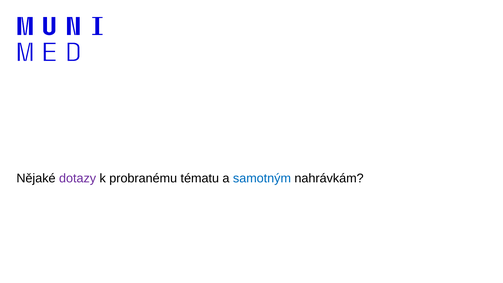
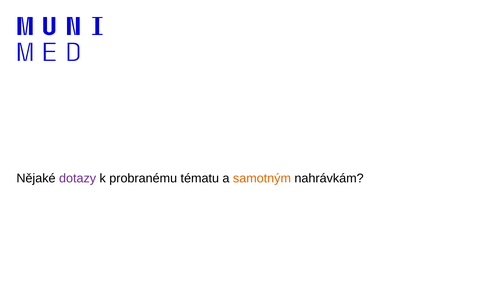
samotným colour: blue -> orange (262, 178)
